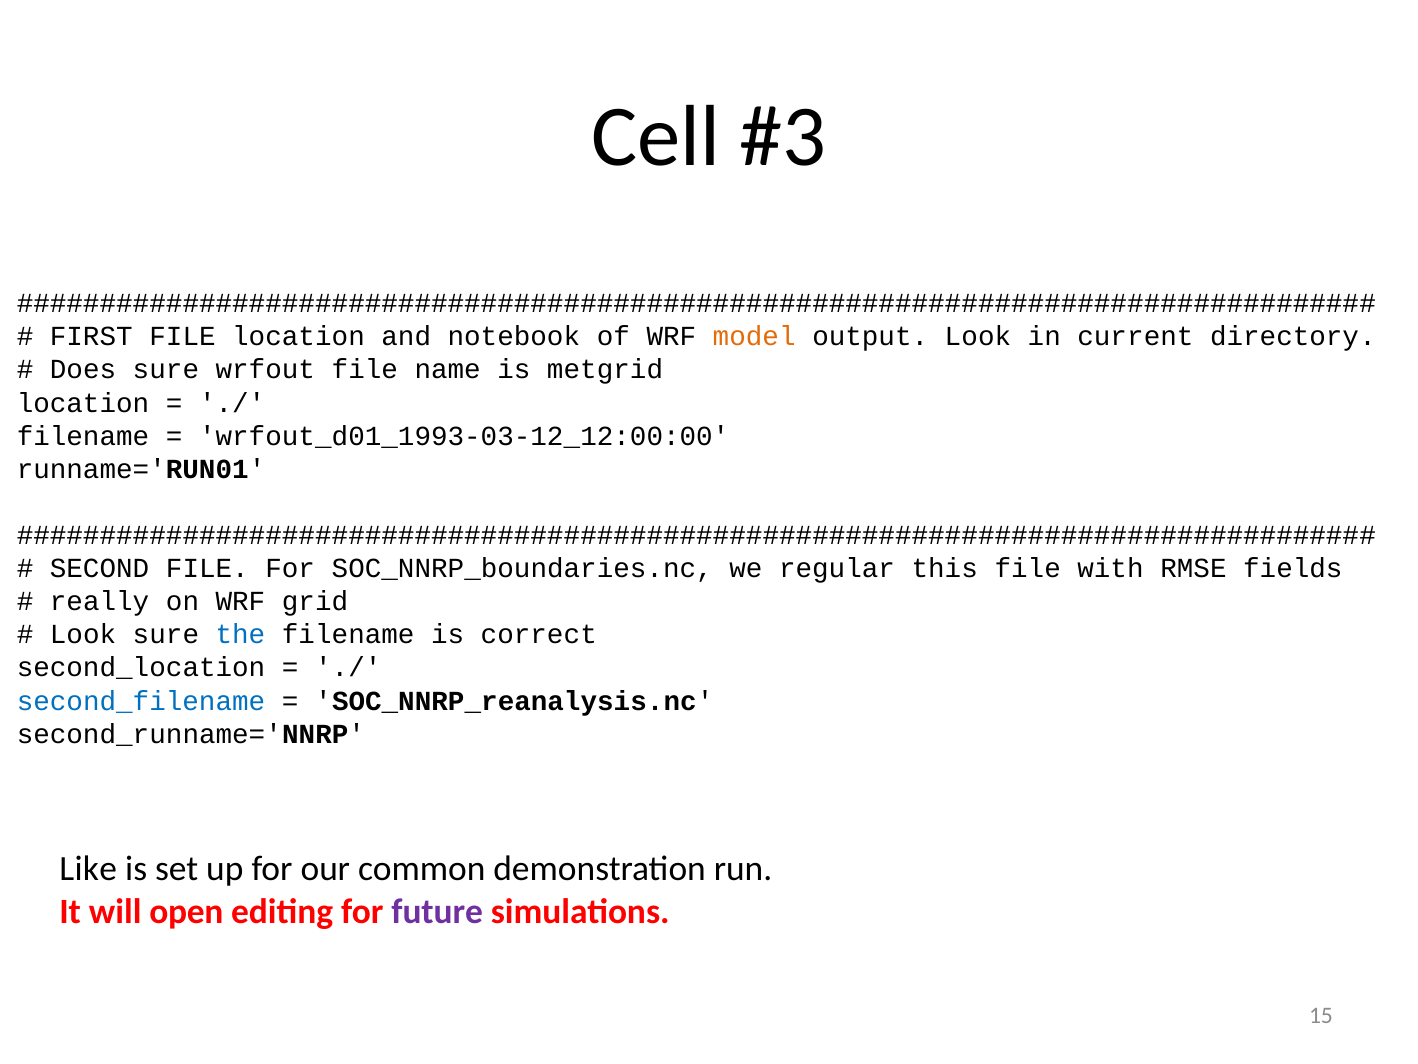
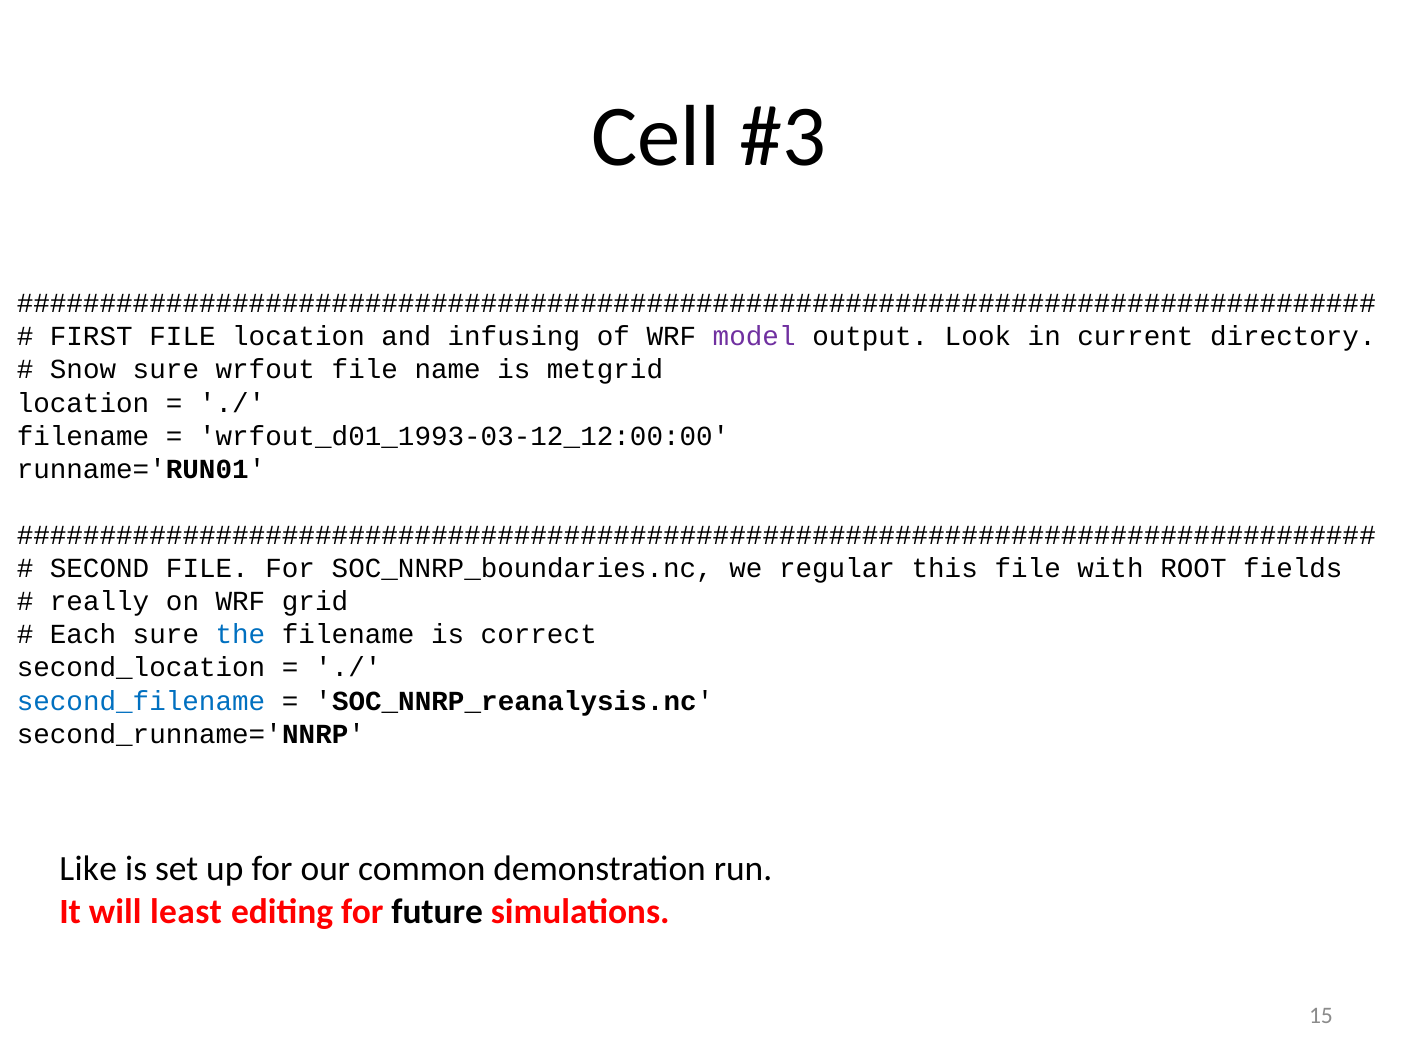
notebook: notebook -> infusing (514, 337)
model colour: orange -> purple (754, 337)
Does: Does -> Snow (83, 370)
RMSE: RMSE -> ROOT (1193, 568)
Look: Look -> Each (83, 634)
open: open -> least (186, 911)
future colour: purple -> black (437, 911)
